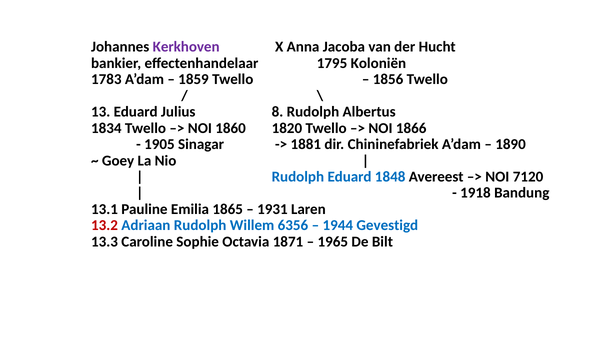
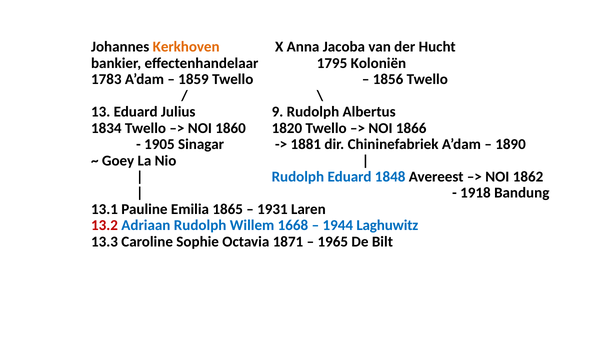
Kerkhoven colour: purple -> orange (186, 47)
8: 8 -> 9 (277, 112)
7120: 7120 -> 1862 (528, 177)
6356: 6356 -> 1668 (293, 226)
Gevestigd: Gevestigd -> Laghuwitz (387, 226)
